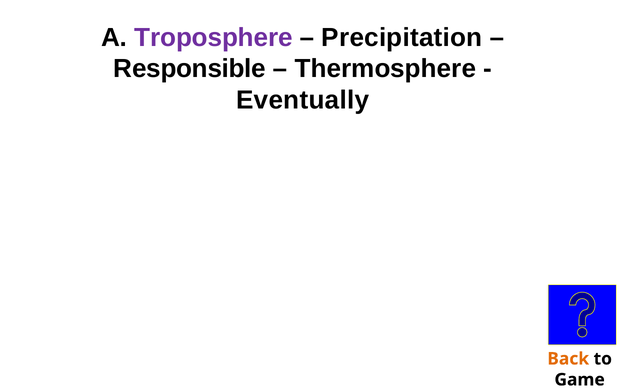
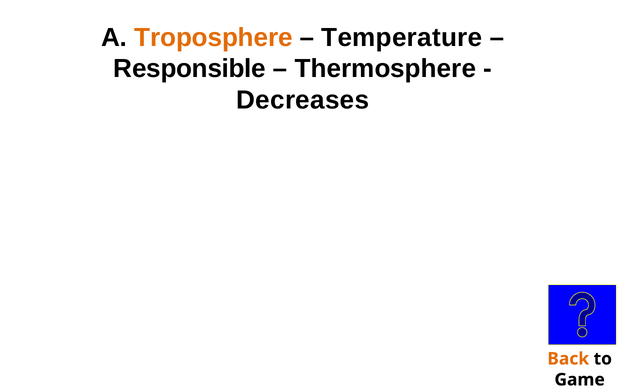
Troposphere colour: purple -> orange (214, 37)
Precipitation: Precipitation -> Temperature (402, 37)
Eventually: Eventually -> Decreases (303, 100)
